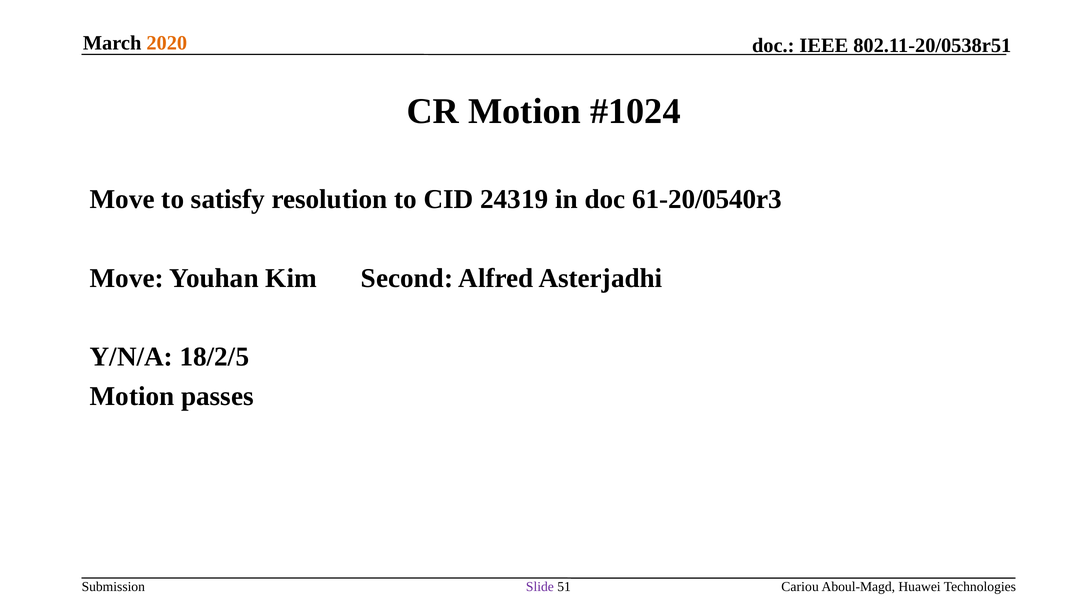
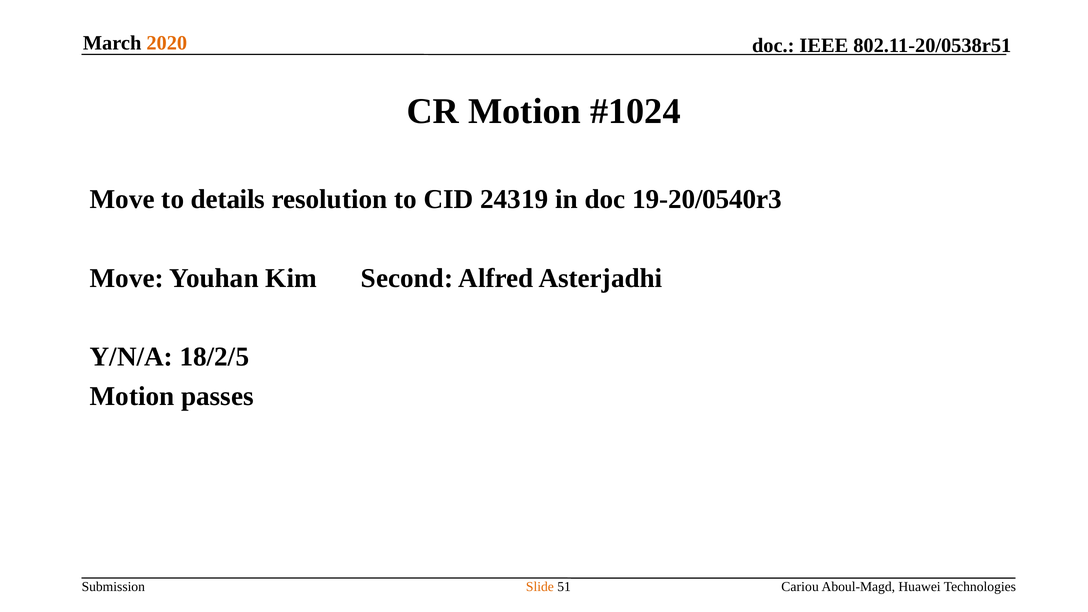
satisfy: satisfy -> details (228, 199)
61-20/0540r3: 61-20/0540r3 -> 19-20/0540r3 (707, 199)
Slide colour: purple -> orange (540, 587)
